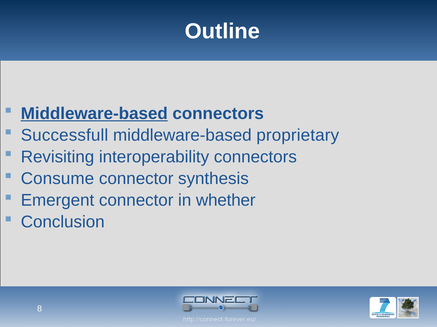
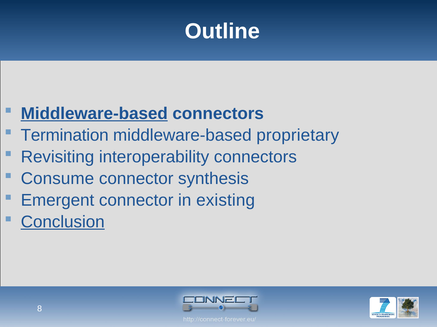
Successfull: Successfull -> Termination (65, 135)
whether: whether -> existing (226, 201)
Conclusion underline: none -> present (63, 223)
